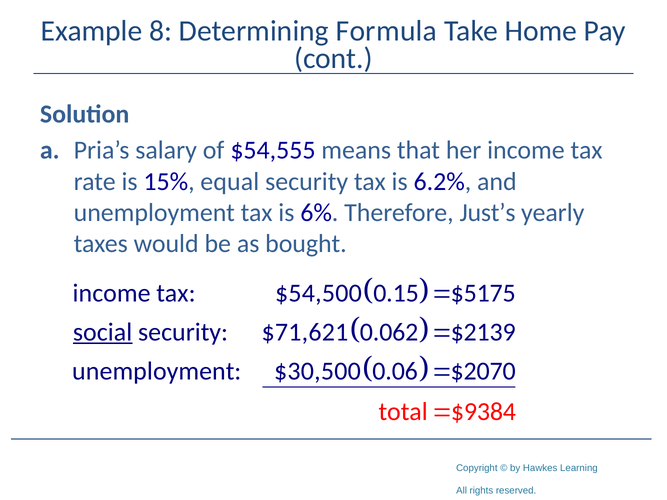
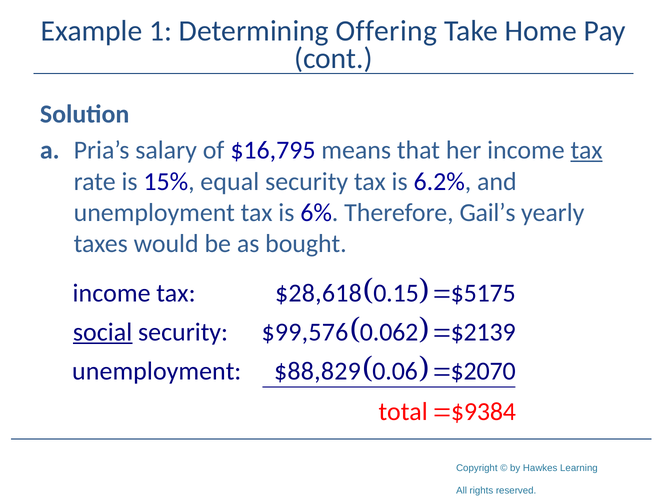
8: 8 -> 1 (161, 31)
Formula: Formula -> Offering (386, 31)
$54,555: $54,555 -> $16,795 (273, 150)
tax underline: none -> present (587, 150)
Just’s: Just’s -> Gail’s (488, 213)
$54,500: $54,500 -> $28,618 (318, 293)
$71,621: $71,621 -> $99,576 (305, 332)
$30,500: $30,500 -> $88,829 (317, 371)
